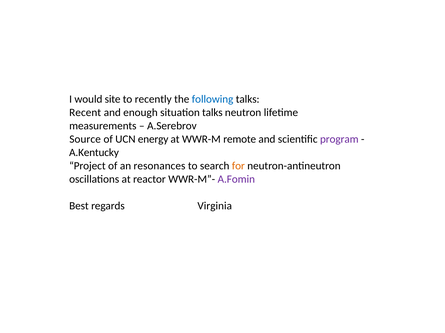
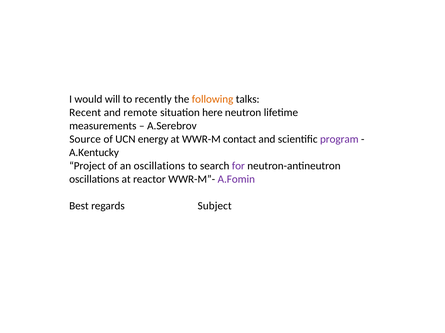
site: site -> will (113, 99)
following colour: blue -> orange (213, 99)
enough: enough -> remote (140, 113)
situation talks: talks -> here (212, 113)
remote: remote -> contact (240, 139)
an resonances: resonances -> oscillations (159, 166)
for colour: orange -> purple (238, 166)
Virginia: Virginia -> Subject (215, 206)
